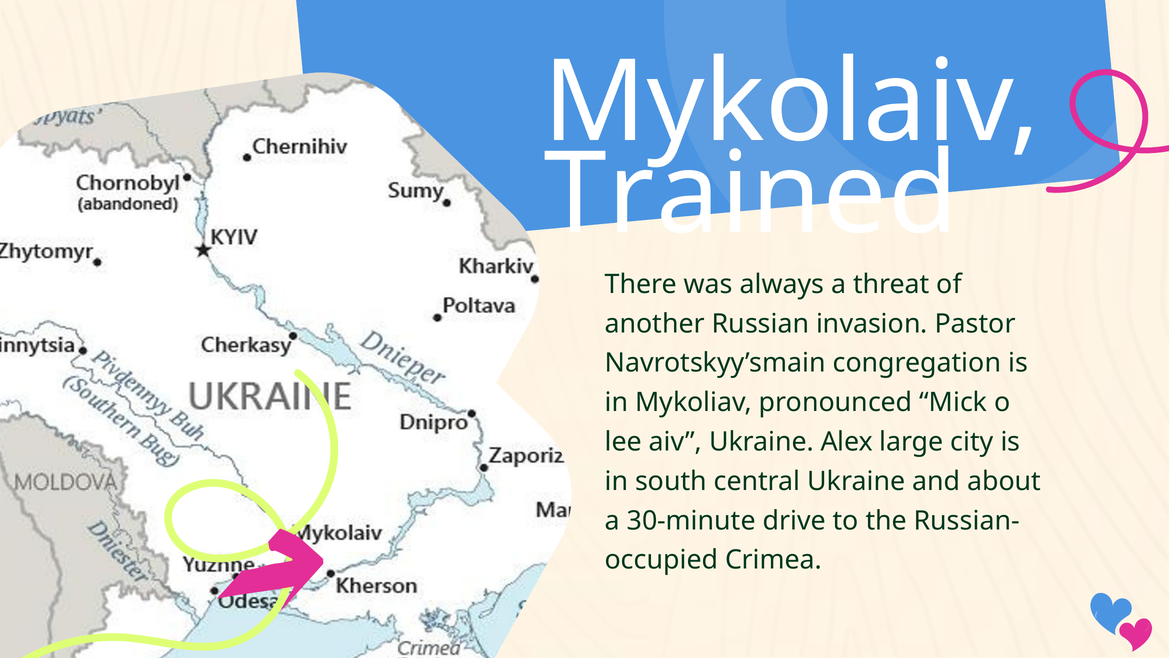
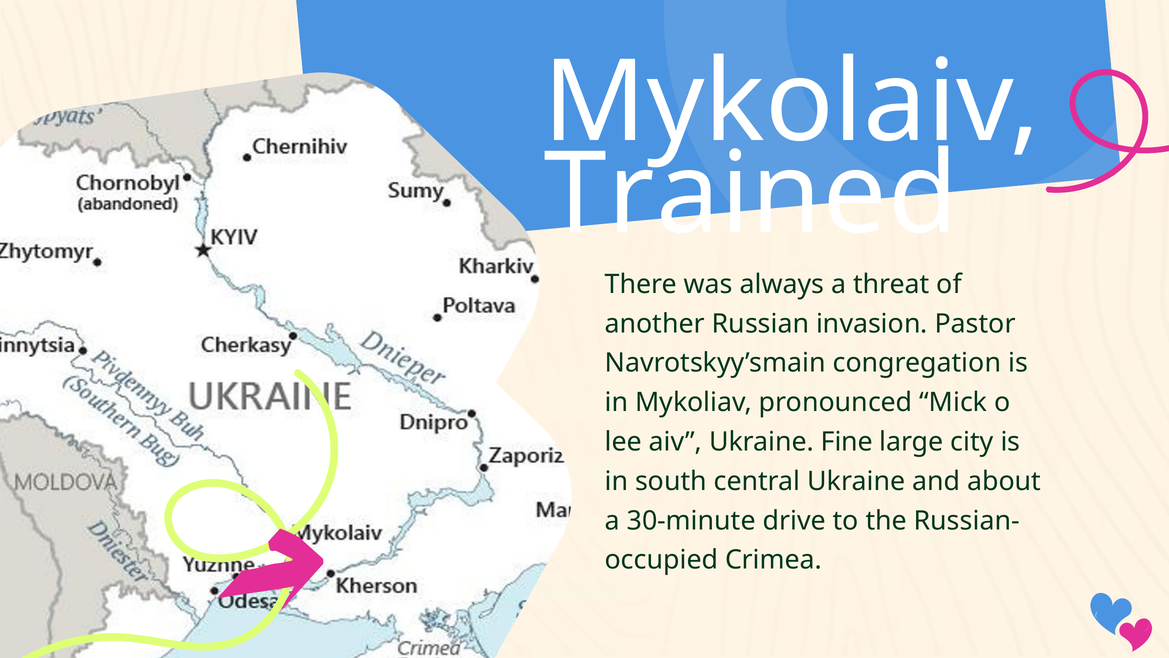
Alex: Alex -> Fine (847, 442)
